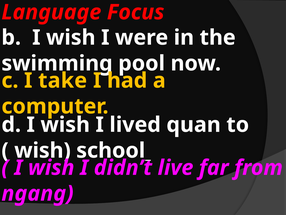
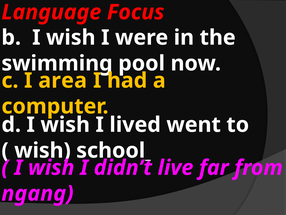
take: take -> area (63, 80)
quan: quan -> went (194, 124)
